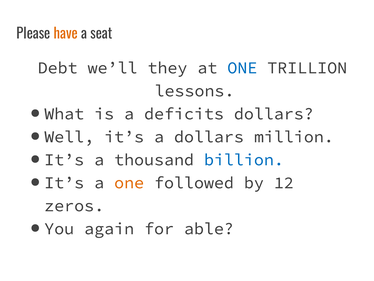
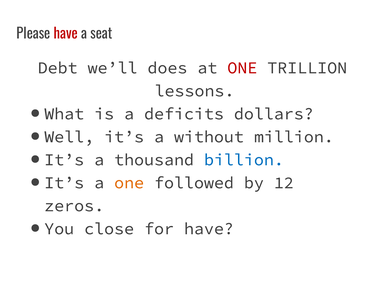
have colour: orange -> red (66, 34)
they: they -> does (167, 68)
ONE colour: blue -> red (242, 68)
a dollars: dollars -> without (209, 137)
again: again -> close (109, 228)
for able: able -> have (209, 228)
